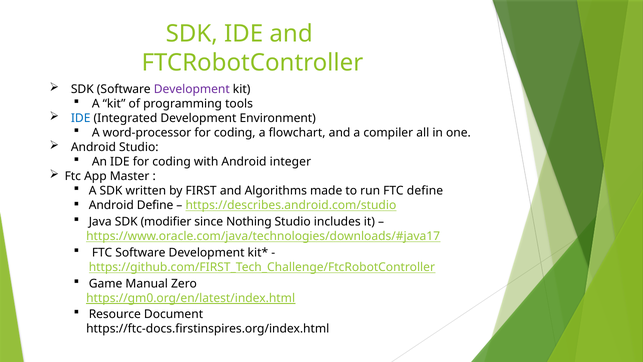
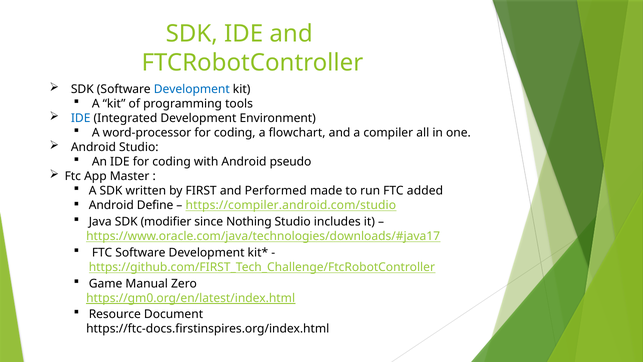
Development colour: purple -> blue (192, 89)
integer: integer -> pseudo (290, 162)
Algorithms: Algorithms -> Performed (276, 191)
FTC define: define -> added (425, 191)
https://describes.android.com/studio: https://describes.android.com/studio -> https://compiler.android.com/studio (291, 205)
